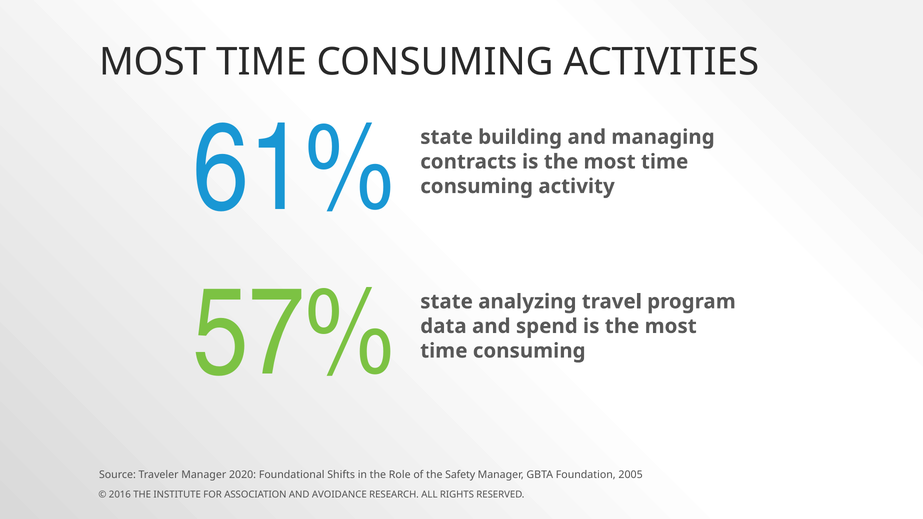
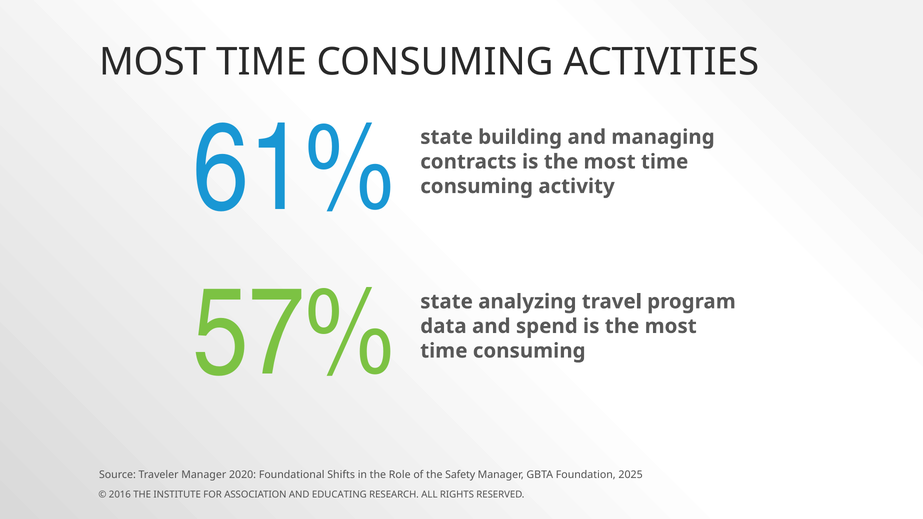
2005: 2005 -> 2025 (631, 475)
AVOIDANCE: AVOIDANCE -> EDUCATING (339, 495)
